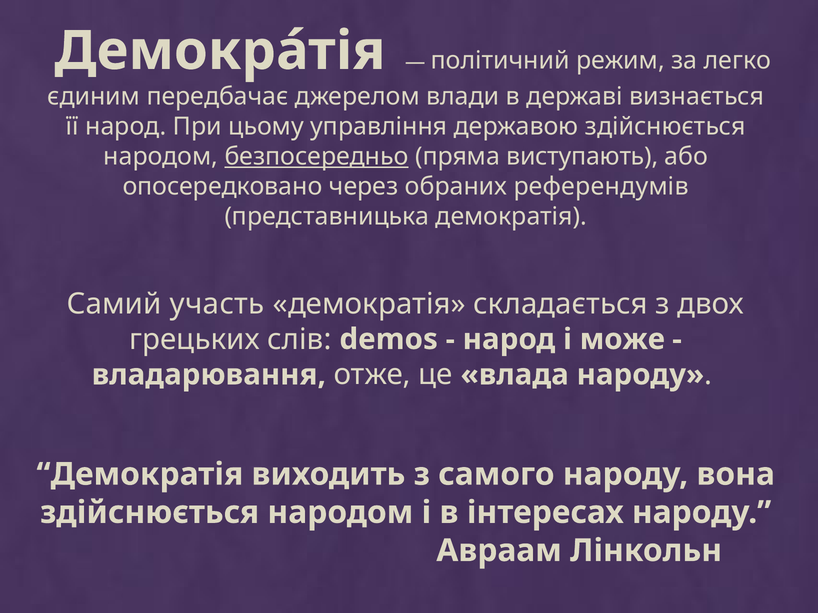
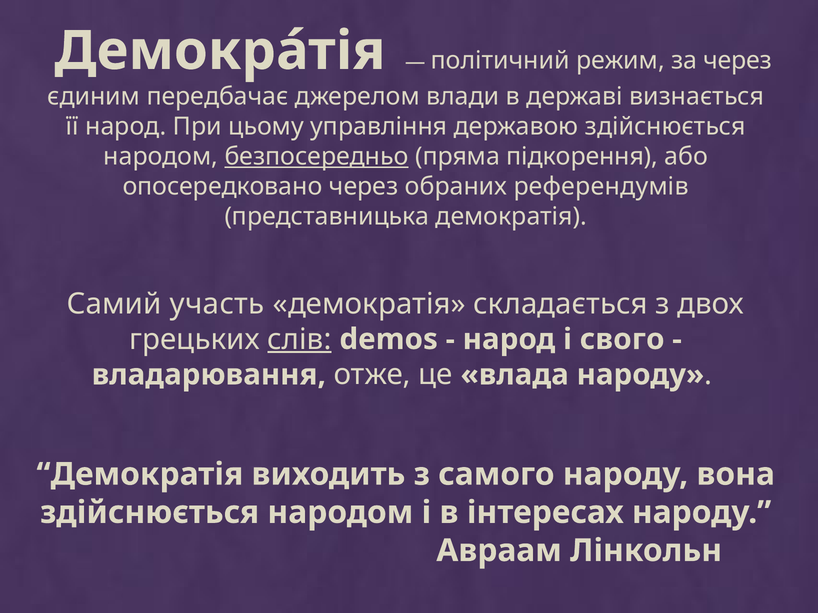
за легко: легко -> через (738, 61)
виступають: виступають -> підкорення (582, 157)
слів underline: none -> present (299, 340)
може: може -> свого (622, 340)
